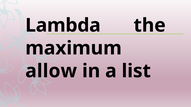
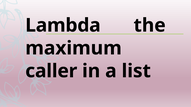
allow: allow -> caller (51, 71)
